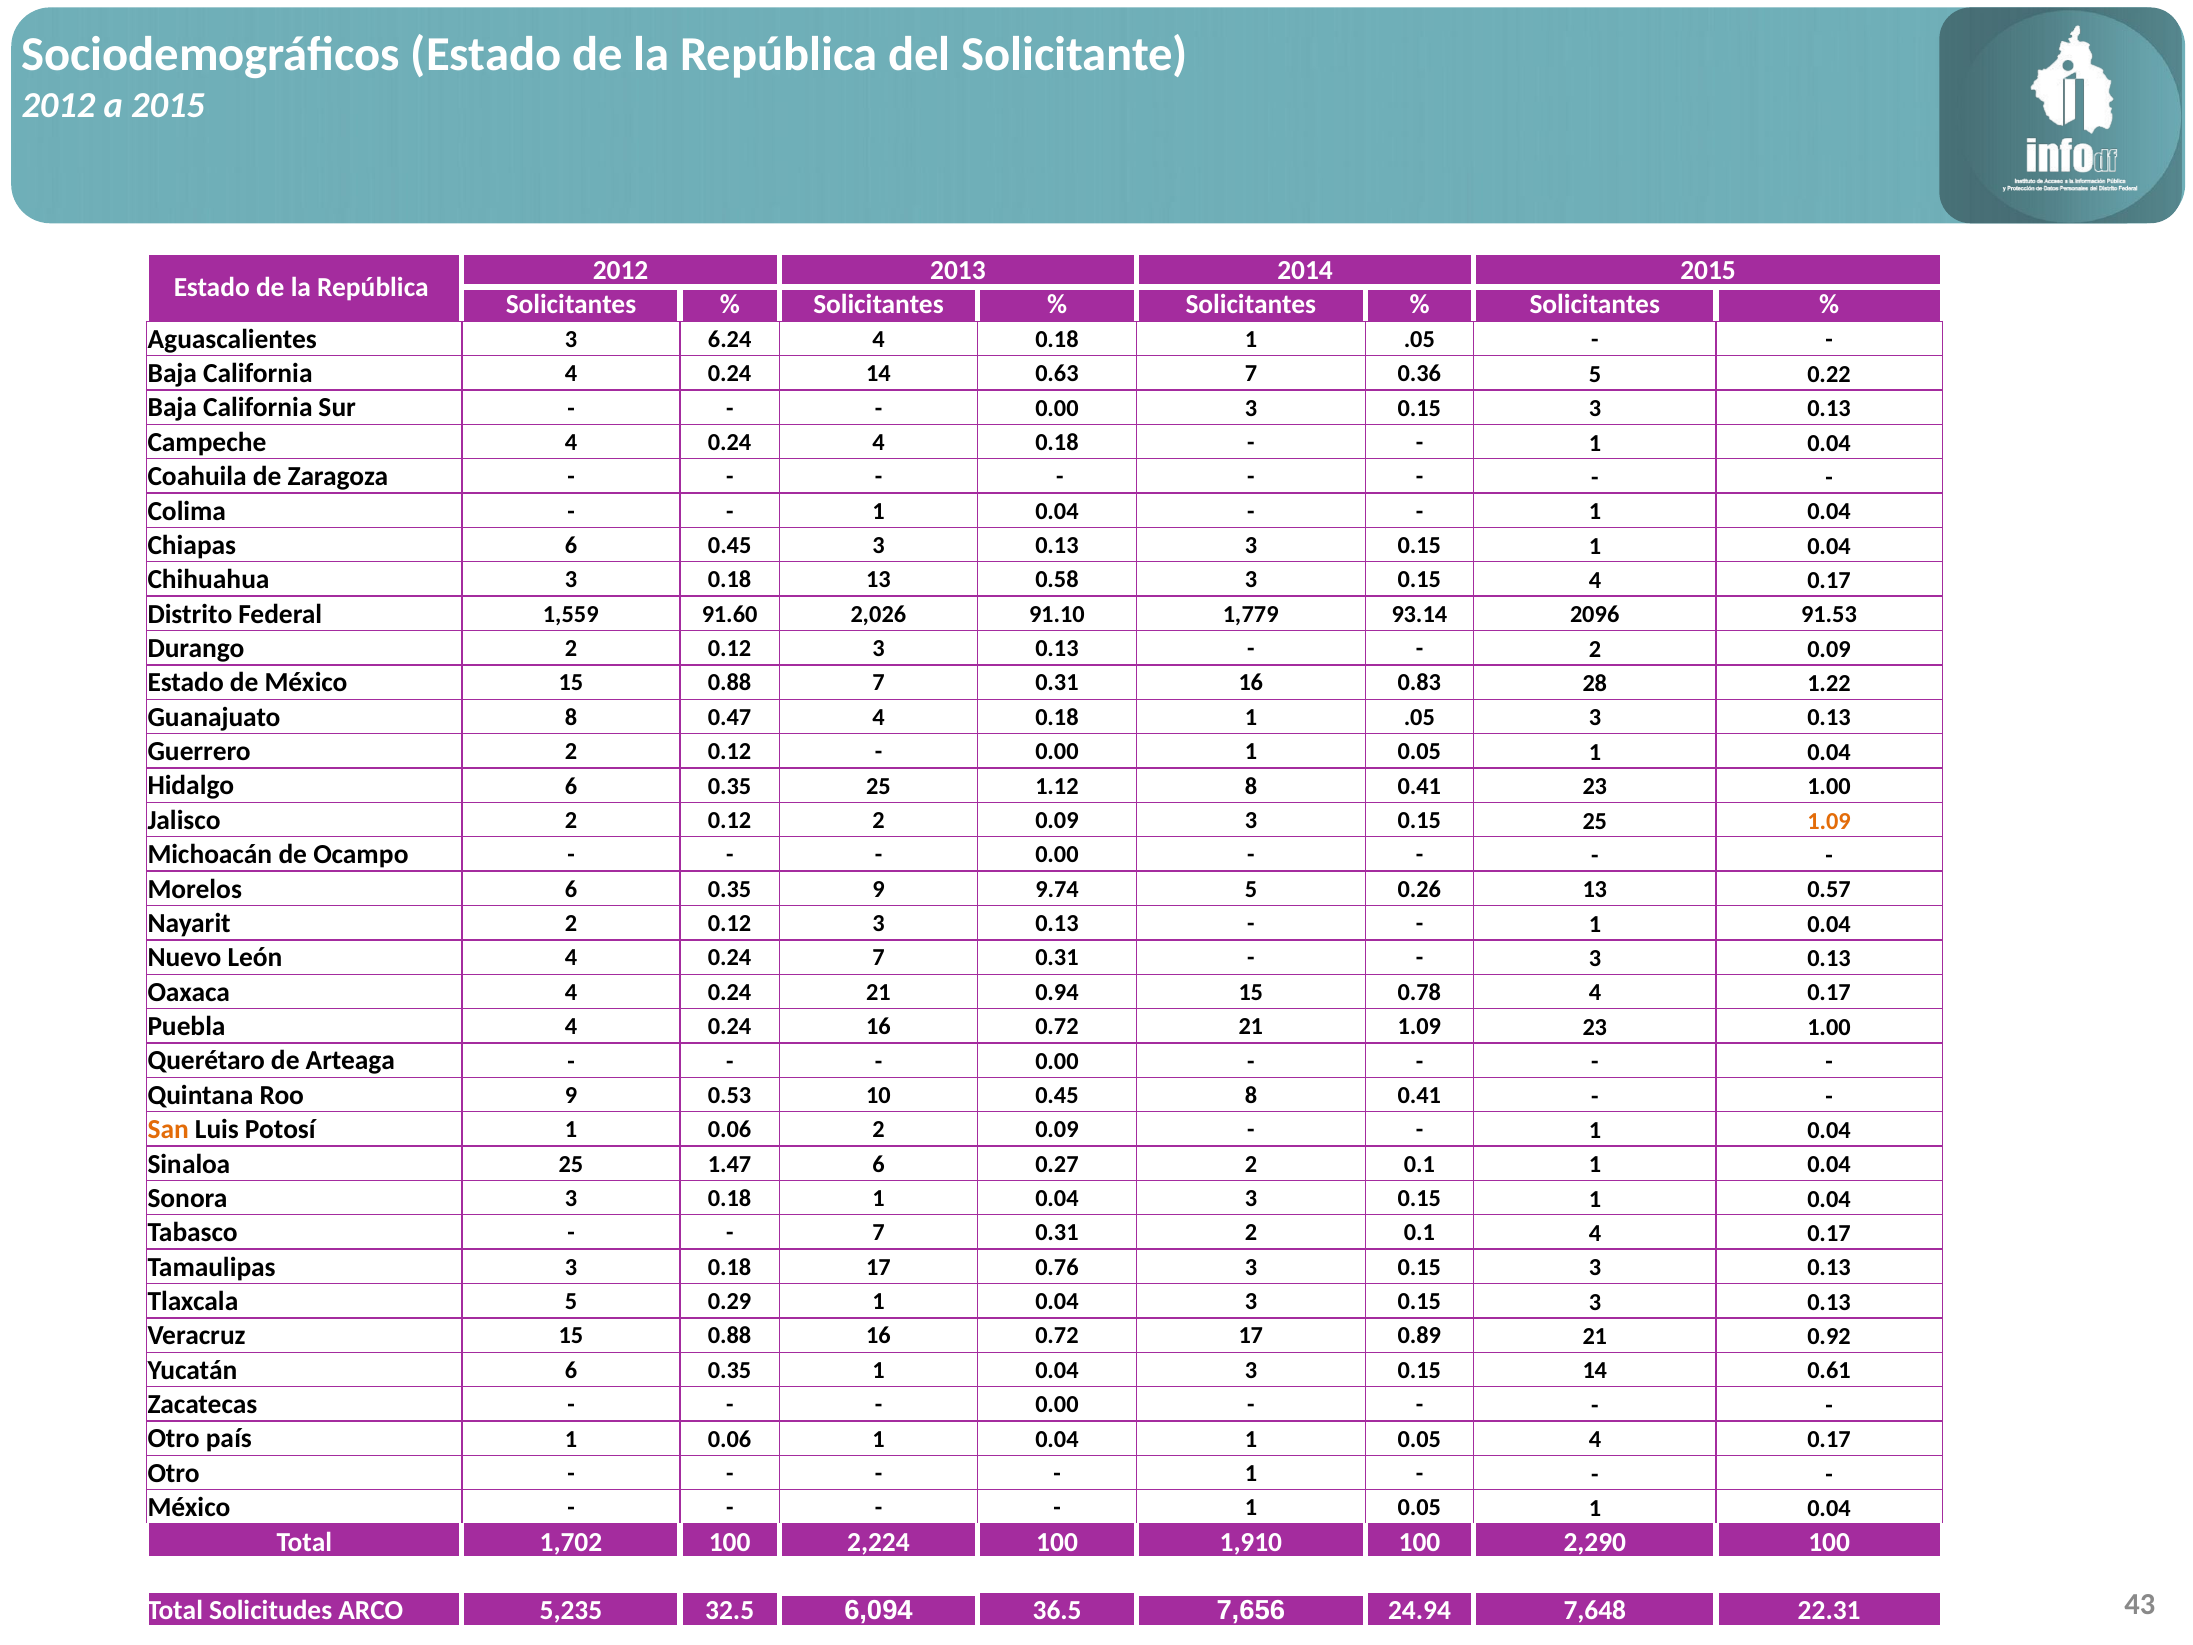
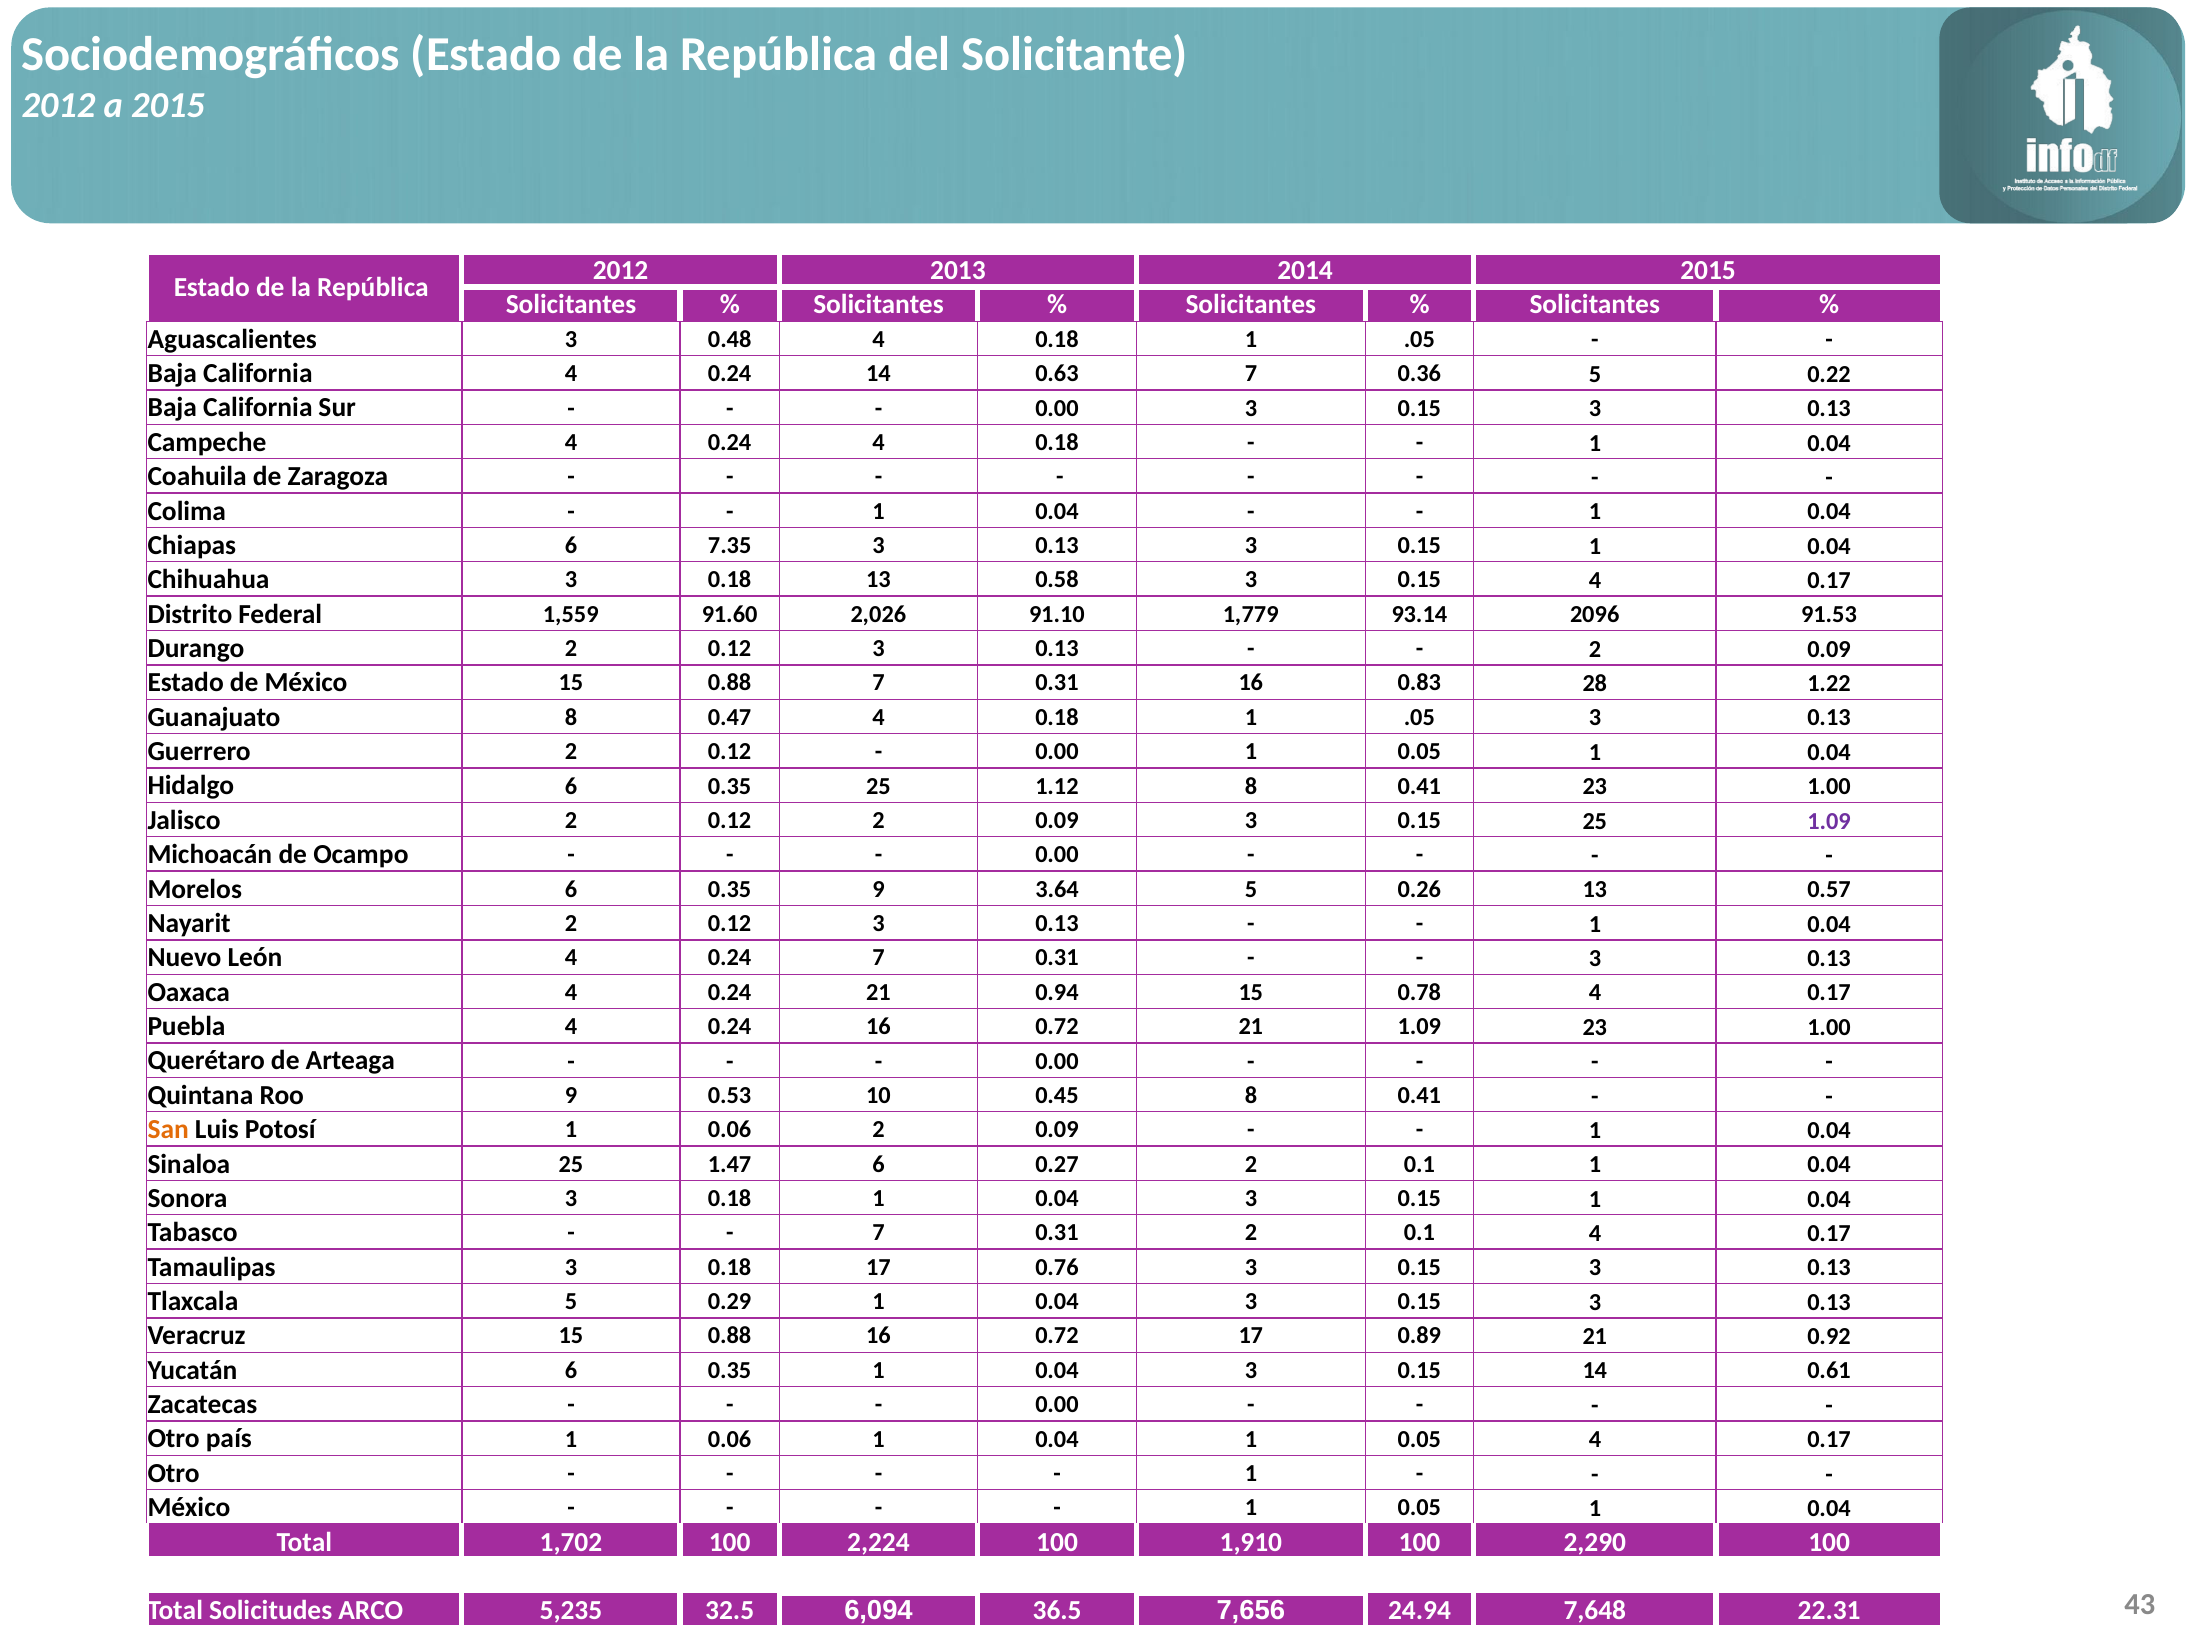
6.24: 6.24 -> 0.48 (730, 339)
6 0.45: 0.45 -> 7.35 (730, 545)
1.09 colour: orange -> purple (1829, 821)
9.74: 9.74 -> 3.64 (1057, 889)
